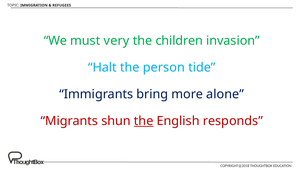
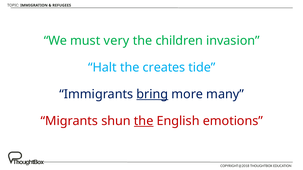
person: person -> creates (164, 68)
bring underline: none -> present (152, 94)
alone: alone -> many (225, 94)
responds: responds -> emotions (233, 121)
